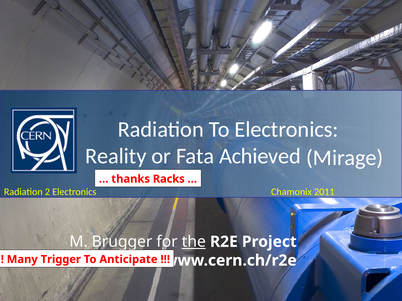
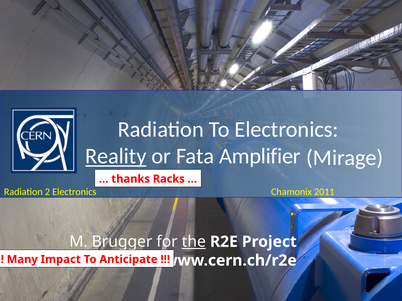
Reality underline: none -> present (116, 157)
Achieved: Achieved -> Amplifier (260, 157)
Trigger: Trigger -> Impact (61, 260)
